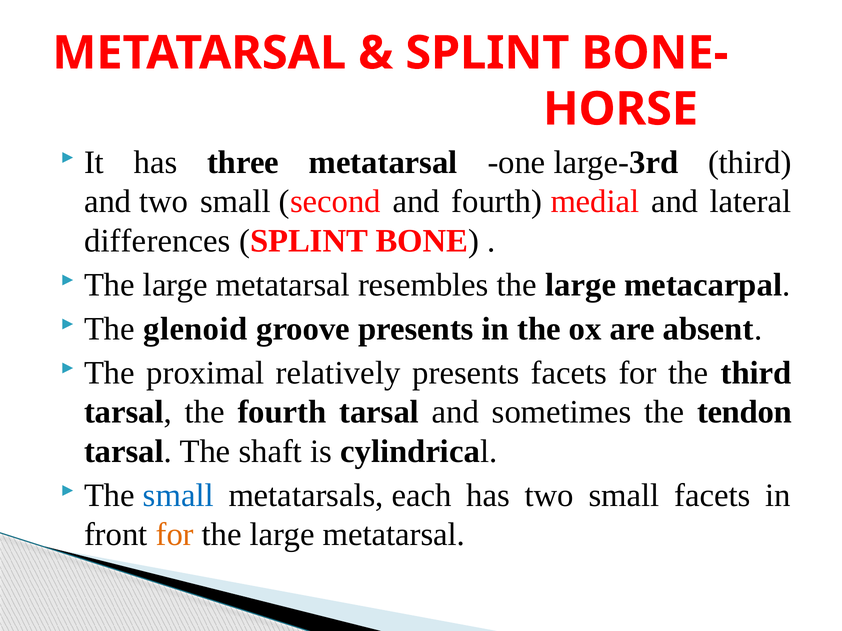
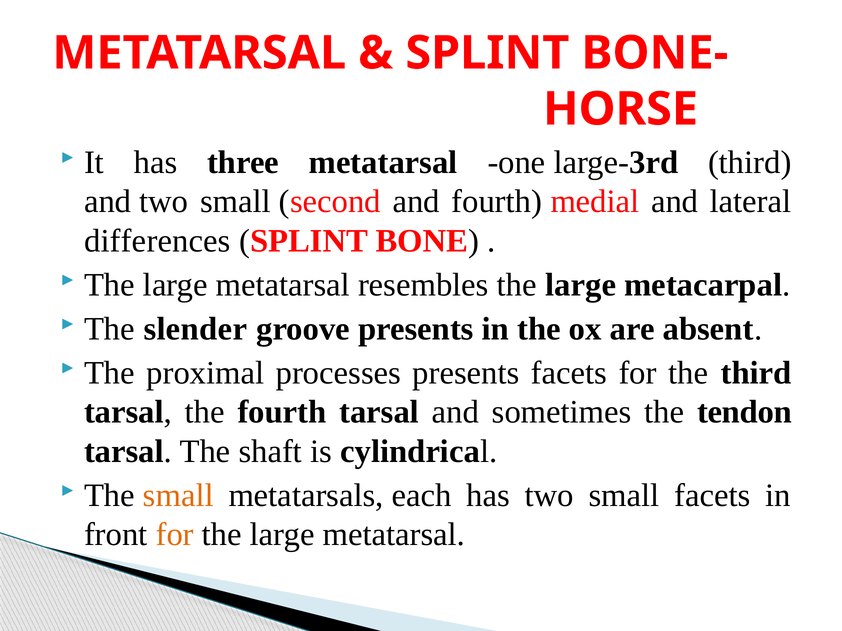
glenoid: glenoid -> slender (195, 329)
relatively: relatively -> processes (338, 373)
small colour: blue -> orange (178, 496)
